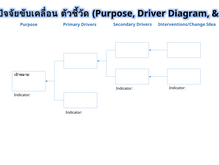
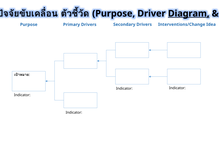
Diagram underline: none -> present (189, 13)
